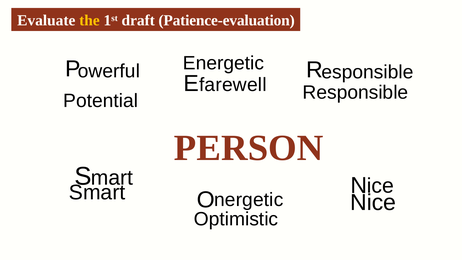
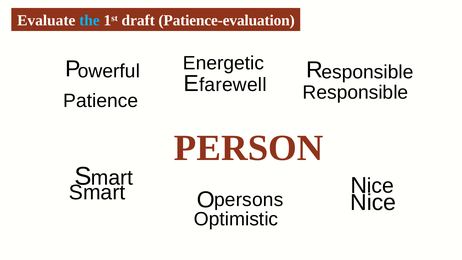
the colour: yellow -> light blue (89, 21)
Potential: Potential -> Patience (101, 101)
nergetic: nergetic -> persons (249, 200)
